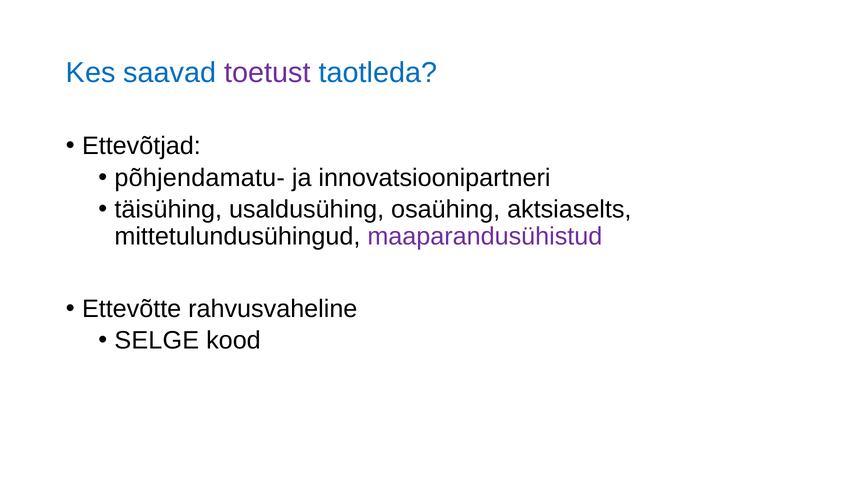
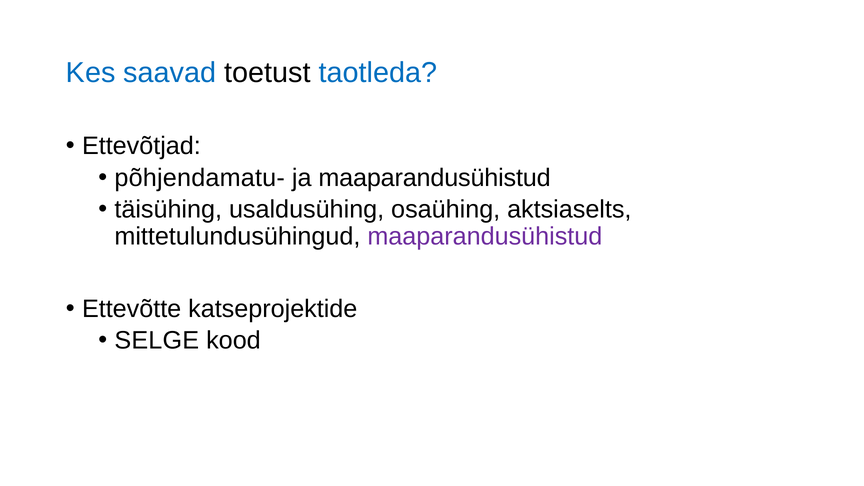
toetust colour: purple -> black (268, 73)
ja innovatsioonipartneri: innovatsioonipartneri -> maaparandusühistud (435, 178)
rahvusvaheline: rahvusvaheline -> katseprojektide (273, 309)
